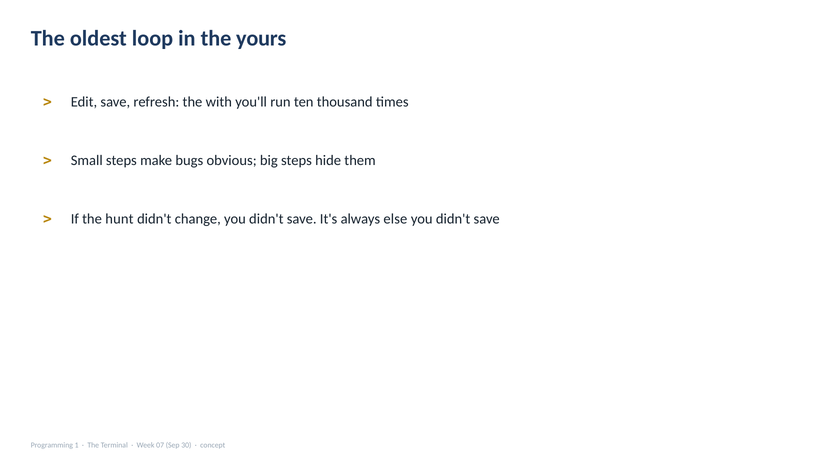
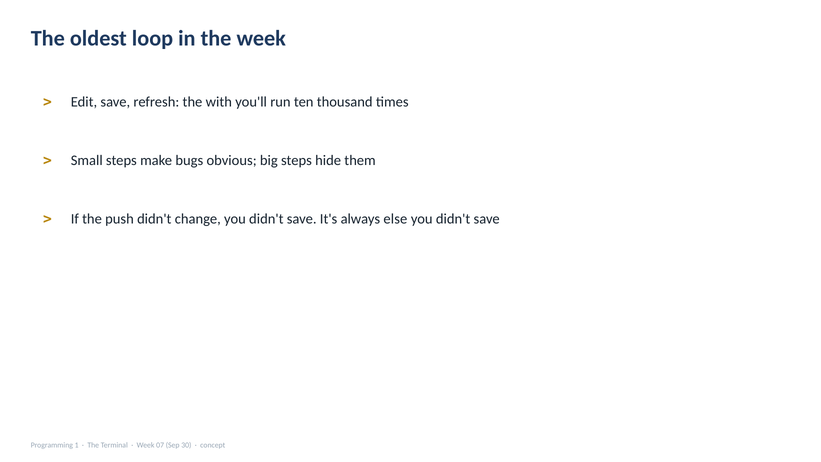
the yours: yours -> week (261, 38)
hunt: hunt -> push (120, 219)
